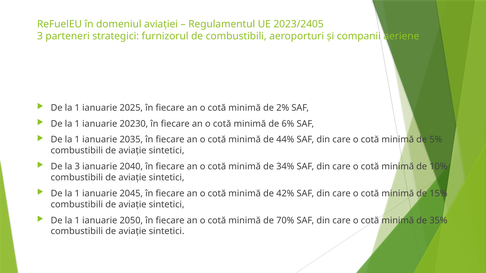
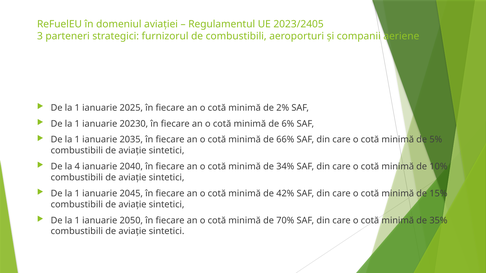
44%: 44% -> 66% (285, 140)
la 3: 3 -> 4 (77, 167)
